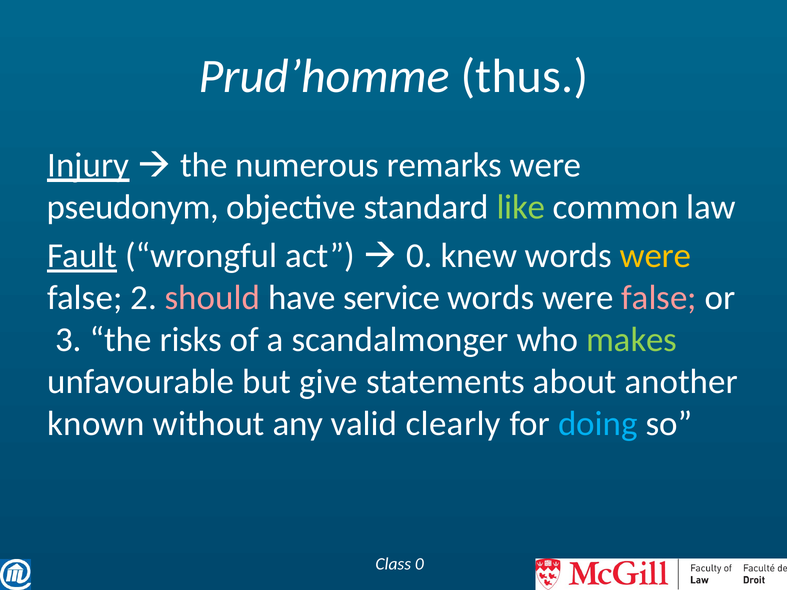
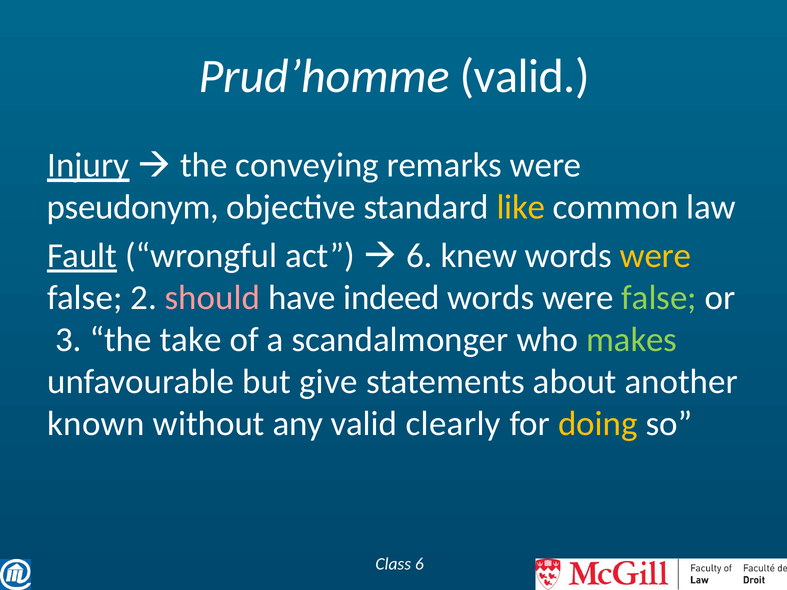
Prud’homme thus: thus -> valid (525, 76)
numerous: numerous -> conveying (307, 165)
like colour: light green -> yellow (521, 207)
0: 0 -> 6 (419, 256)
service: service -> indeed (392, 298)
false colour: pink -> light green (659, 298)
risks: risks -> take (191, 340)
doing colour: light blue -> yellow (598, 424)
Class 0: 0 -> 6 (419, 564)
